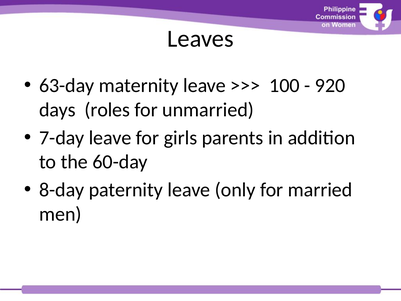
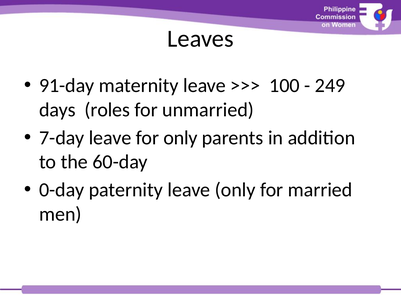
63-day: 63-day -> 91-day (67, 86)
920: 920 -> 249 (330, 86)
for girls: girls -> only (181, 138)
8-day: 8-day -> 0-day (62, 190)
